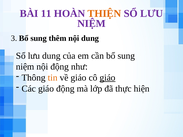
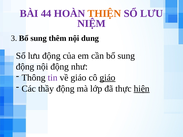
11: 11 -> 44 (46, 13)
lưu dung: dung -> động (51, 56)
niệm: niệm -> động (25, 67)
tin colour: orange -> purple (53, 78)
Các giáo: giáo -> thầy (46, 89)
hiện underline: none -> present (142, 89)
